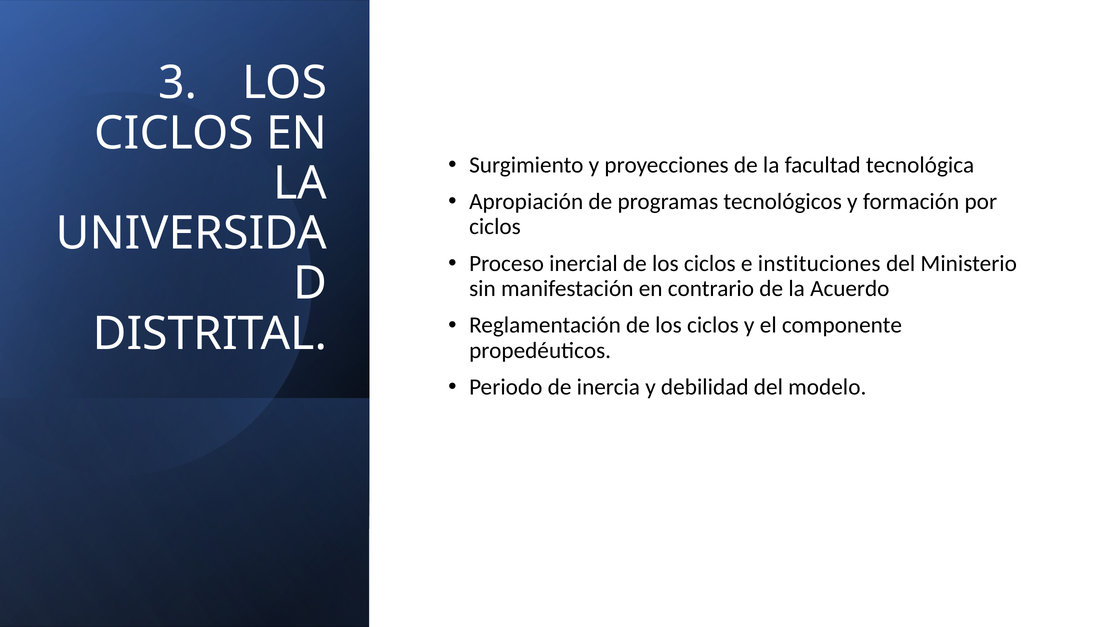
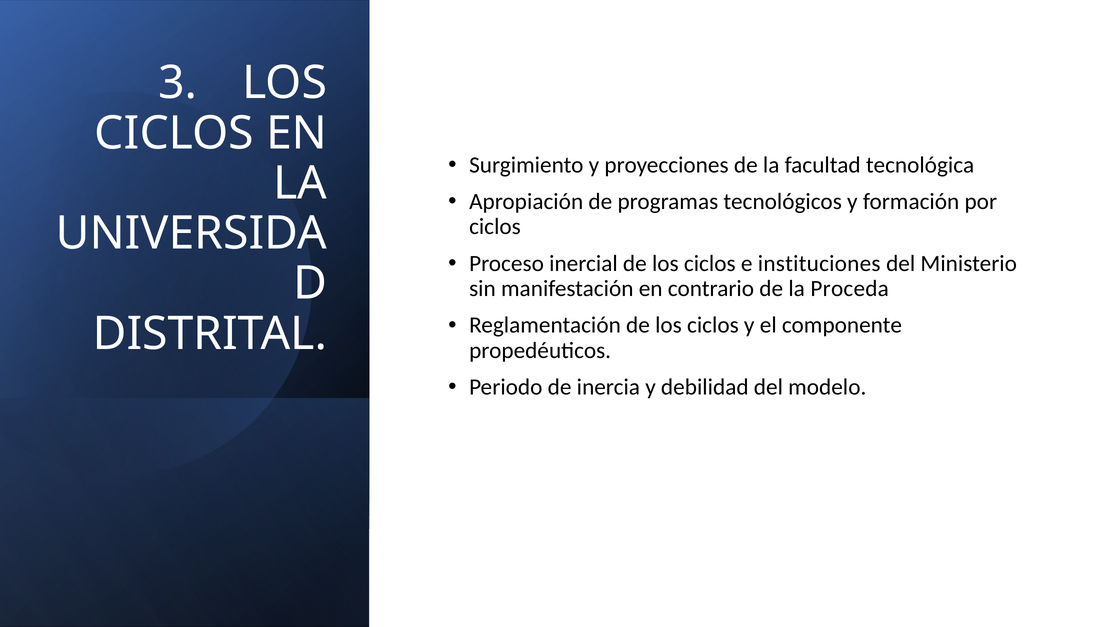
Acuerdo: Acuerdo -> Proceda (850, 289)
